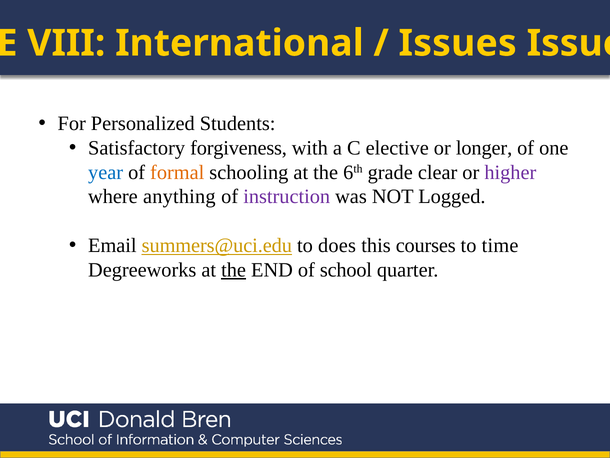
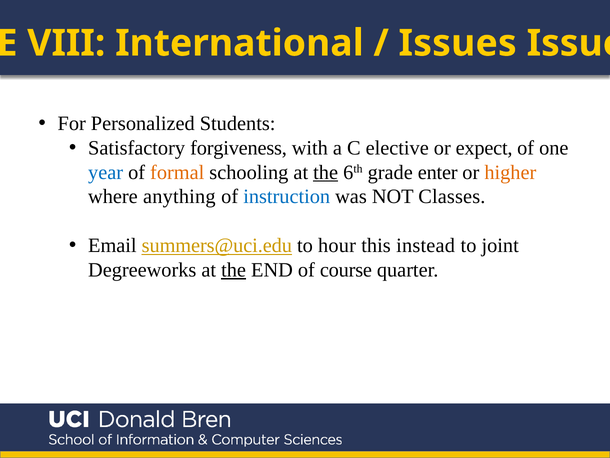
longer: longer -> expect (484, 148)
the underline: none -> present (326, 172)
clear: clear -> enter (438, 172)
higher colour: purple -> orange (510, 172)
instruction colour: purple -> blue (287, 197)
Logged: Logged -> Classes (452, 197)
does: does -> hour (337, 245)
courses: courses -> instead (426, 245)
time: time -> joint (500, 245)
school: school -> course (346, 270)
